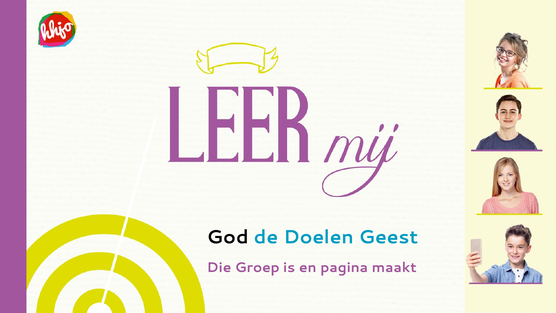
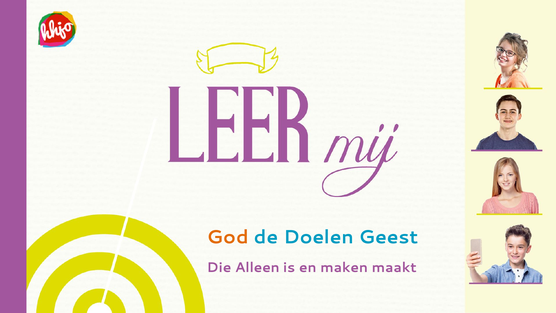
God colour: black -> orange (228, 237)
Groep: Groep -> Alleen (257, 267)
pagina: pagina -> maken (344, 267)
